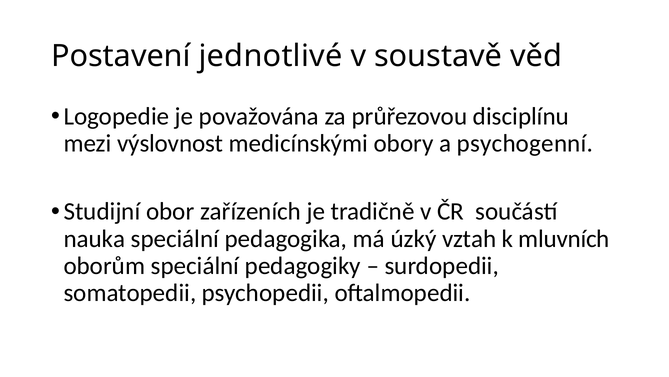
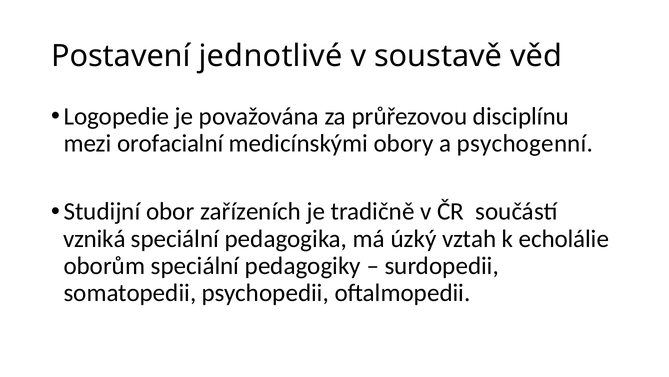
výslovnost: výslovnost -> orofacialní (170, 143)
nauka: nauka -> vzniká (94, 238)
mluvních: mluvních -> echolálie (564, 238)
